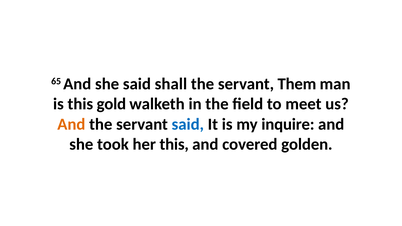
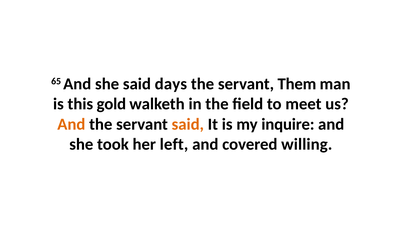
shall: shall -> days (171, 84)
said colour: blue -> orange (188, 124)
her this: this -> left (174, 144)
golden: golden -> willing (307, 144)
